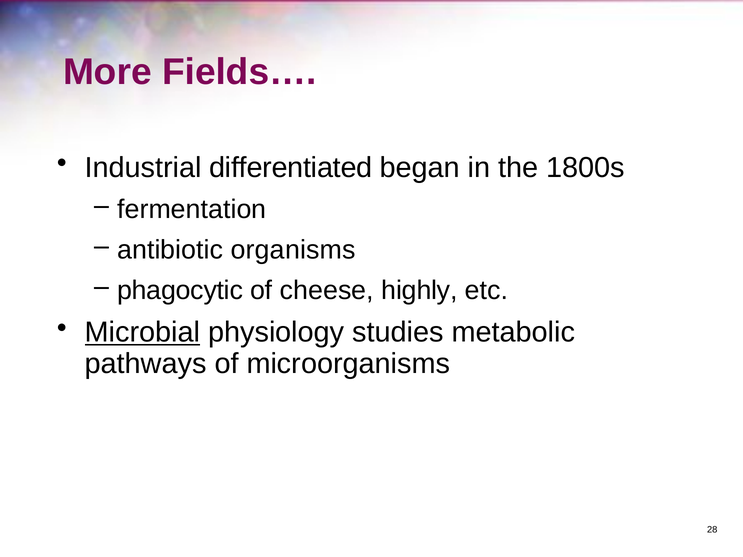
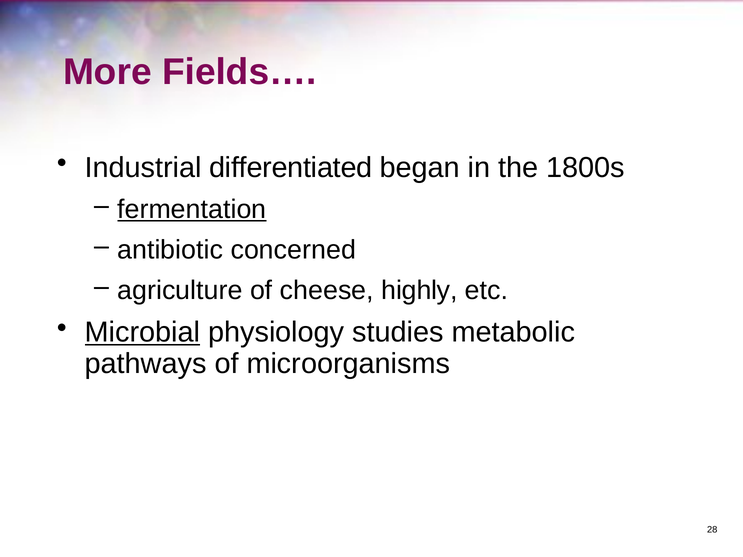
fermentation underline: none -> present (192, 209)
organisms: organisms -> concerned (293, 250)
phagocytic: phagocytic -> agriculture (180, 290)
